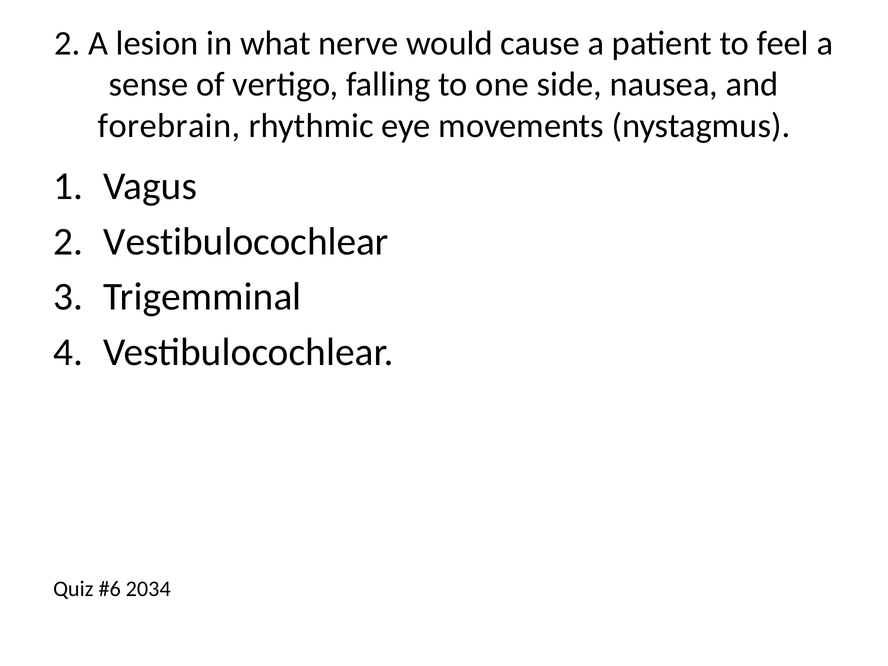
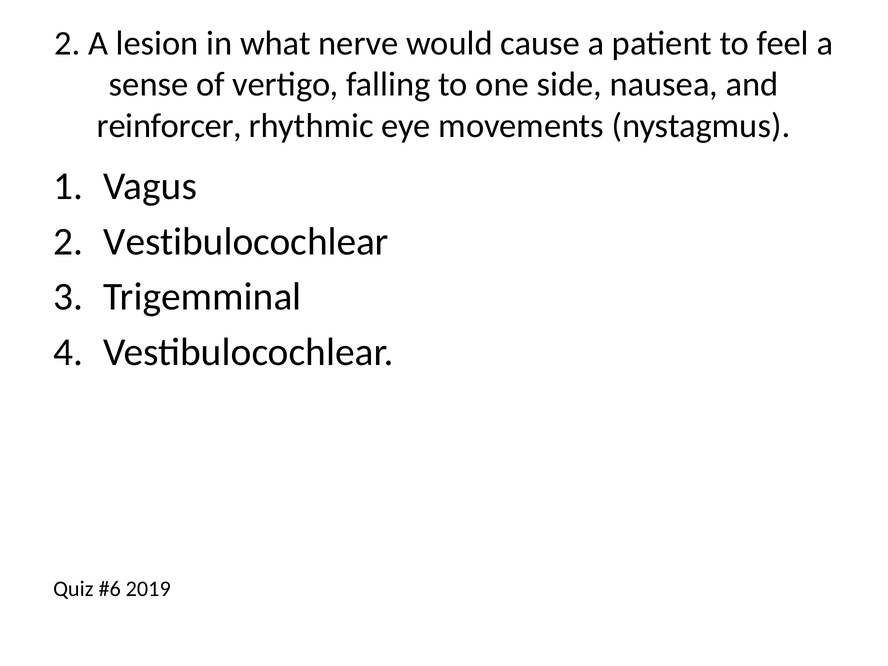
forebrain: forebrain -> reinforcer (169, 126)
2034: 2034 -> 2019 (148, 589)
